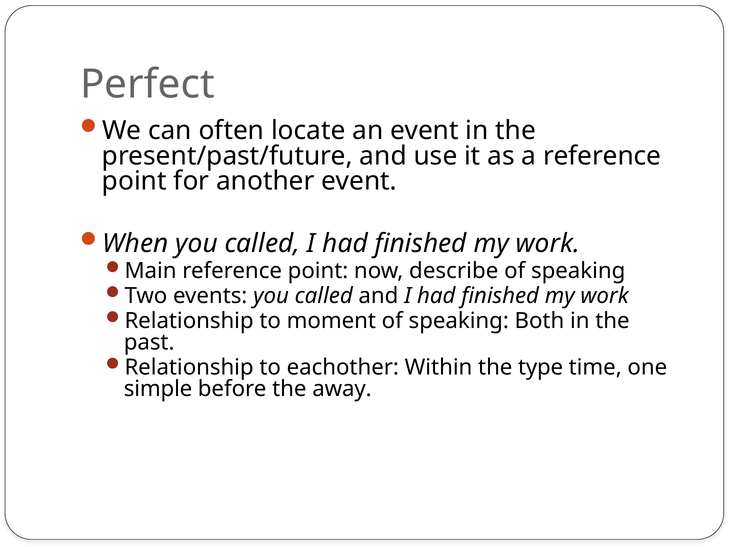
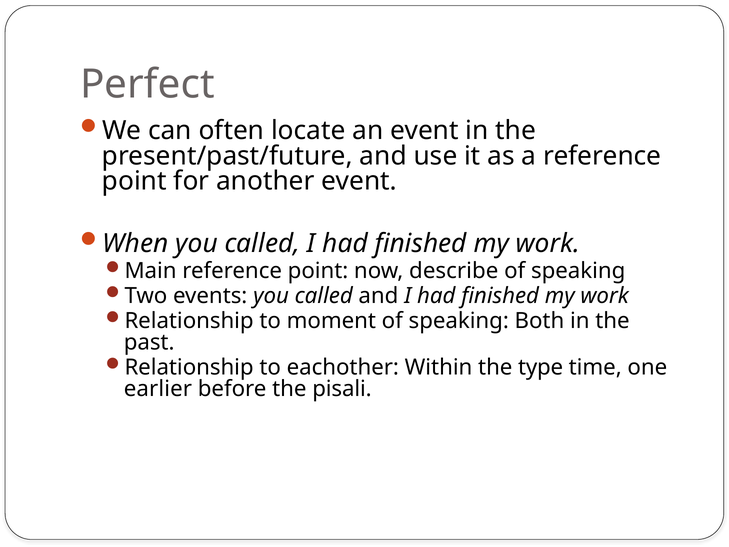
simple: simple -> earlier (158, 389)
away: away -> pisali (342, 389)
